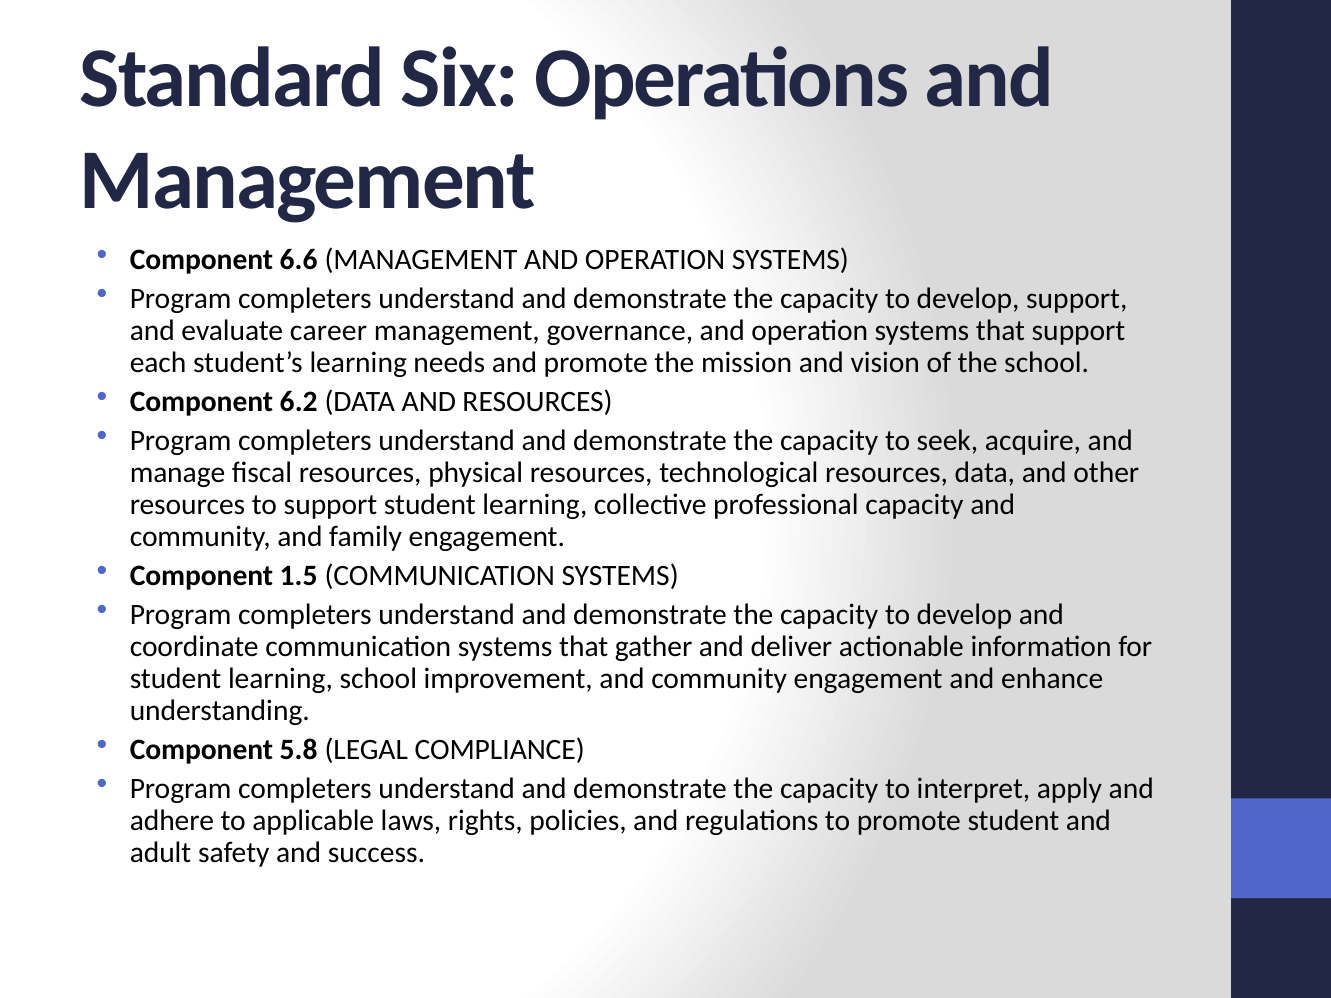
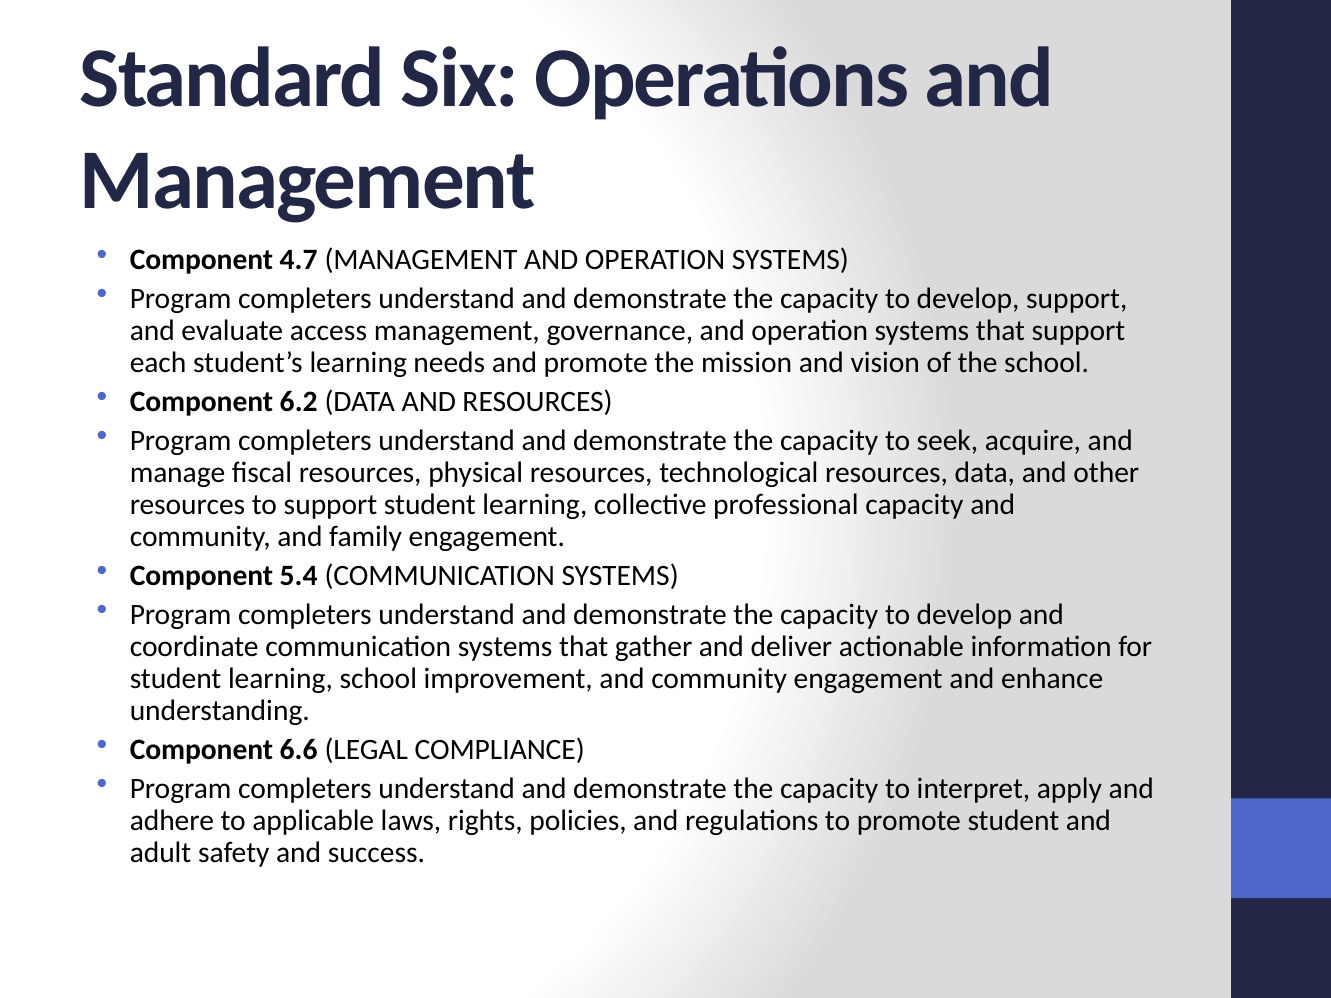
6.6: 6.6 -> 4.7 (299, 259)
career: career -> access (329, 330)
1.5: 1.5 -> 5.4 (299, 576)
5.8: 5.8 -> 6.6 (299, 750)
